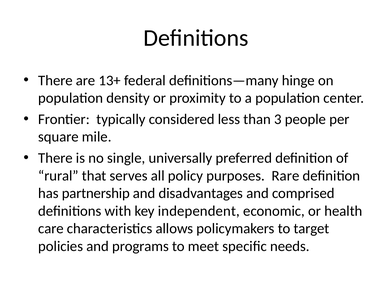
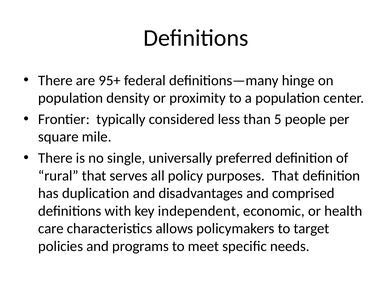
13+: 13+ -> 95+ (110, 80)
3: 3 -> 5 (278, 119)
purposes Rare: Rare -> That (285, 176)
partnership: partnership -> duplication (96, 193)
